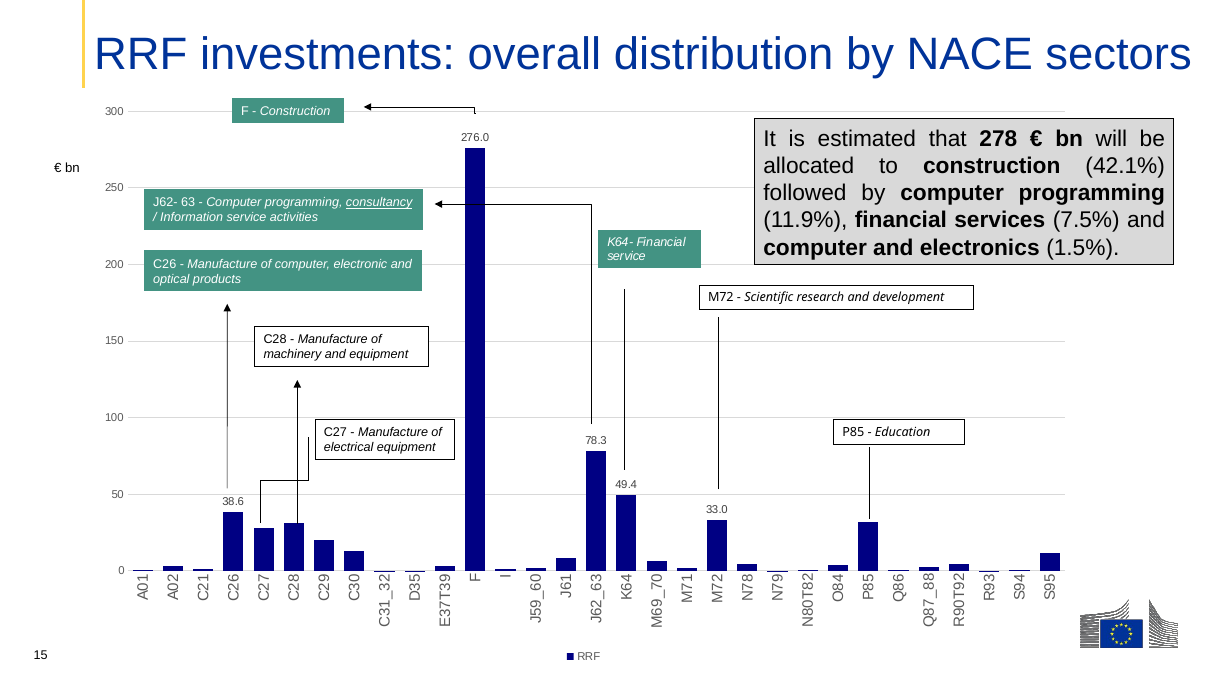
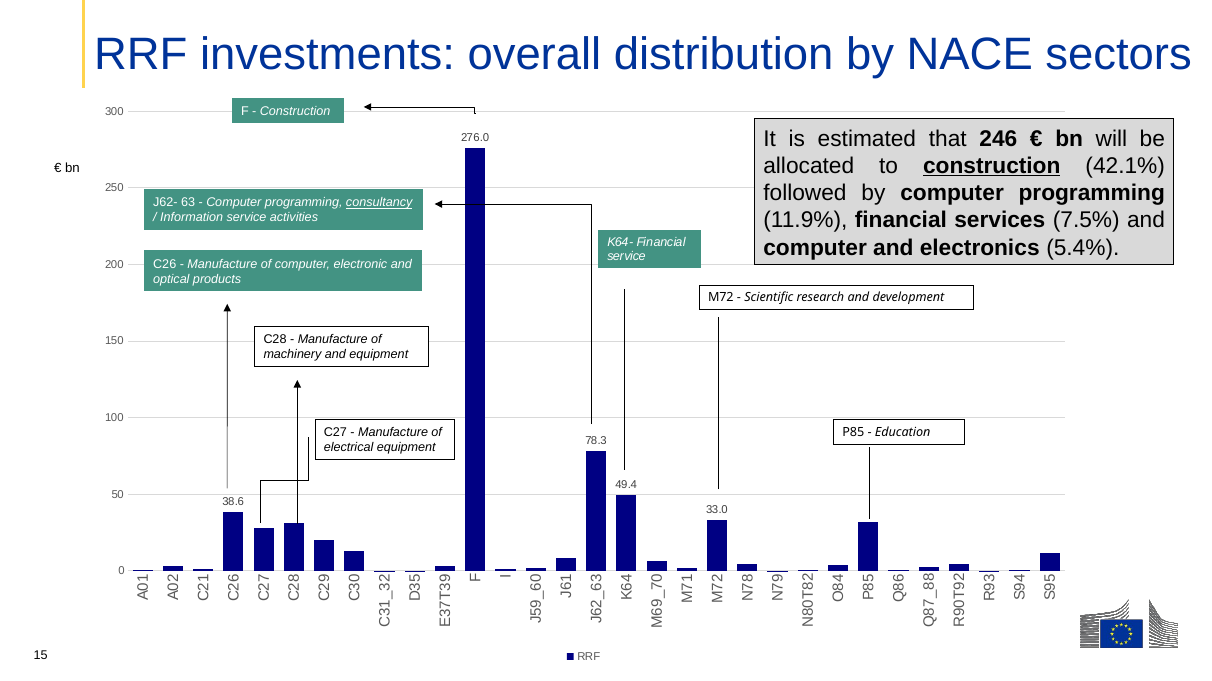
278: 278 -> 246 (998, 139)
construction underline: none -> present (992, 166)
1.5%: 1.5% -> 5.4% (1083, 248)
